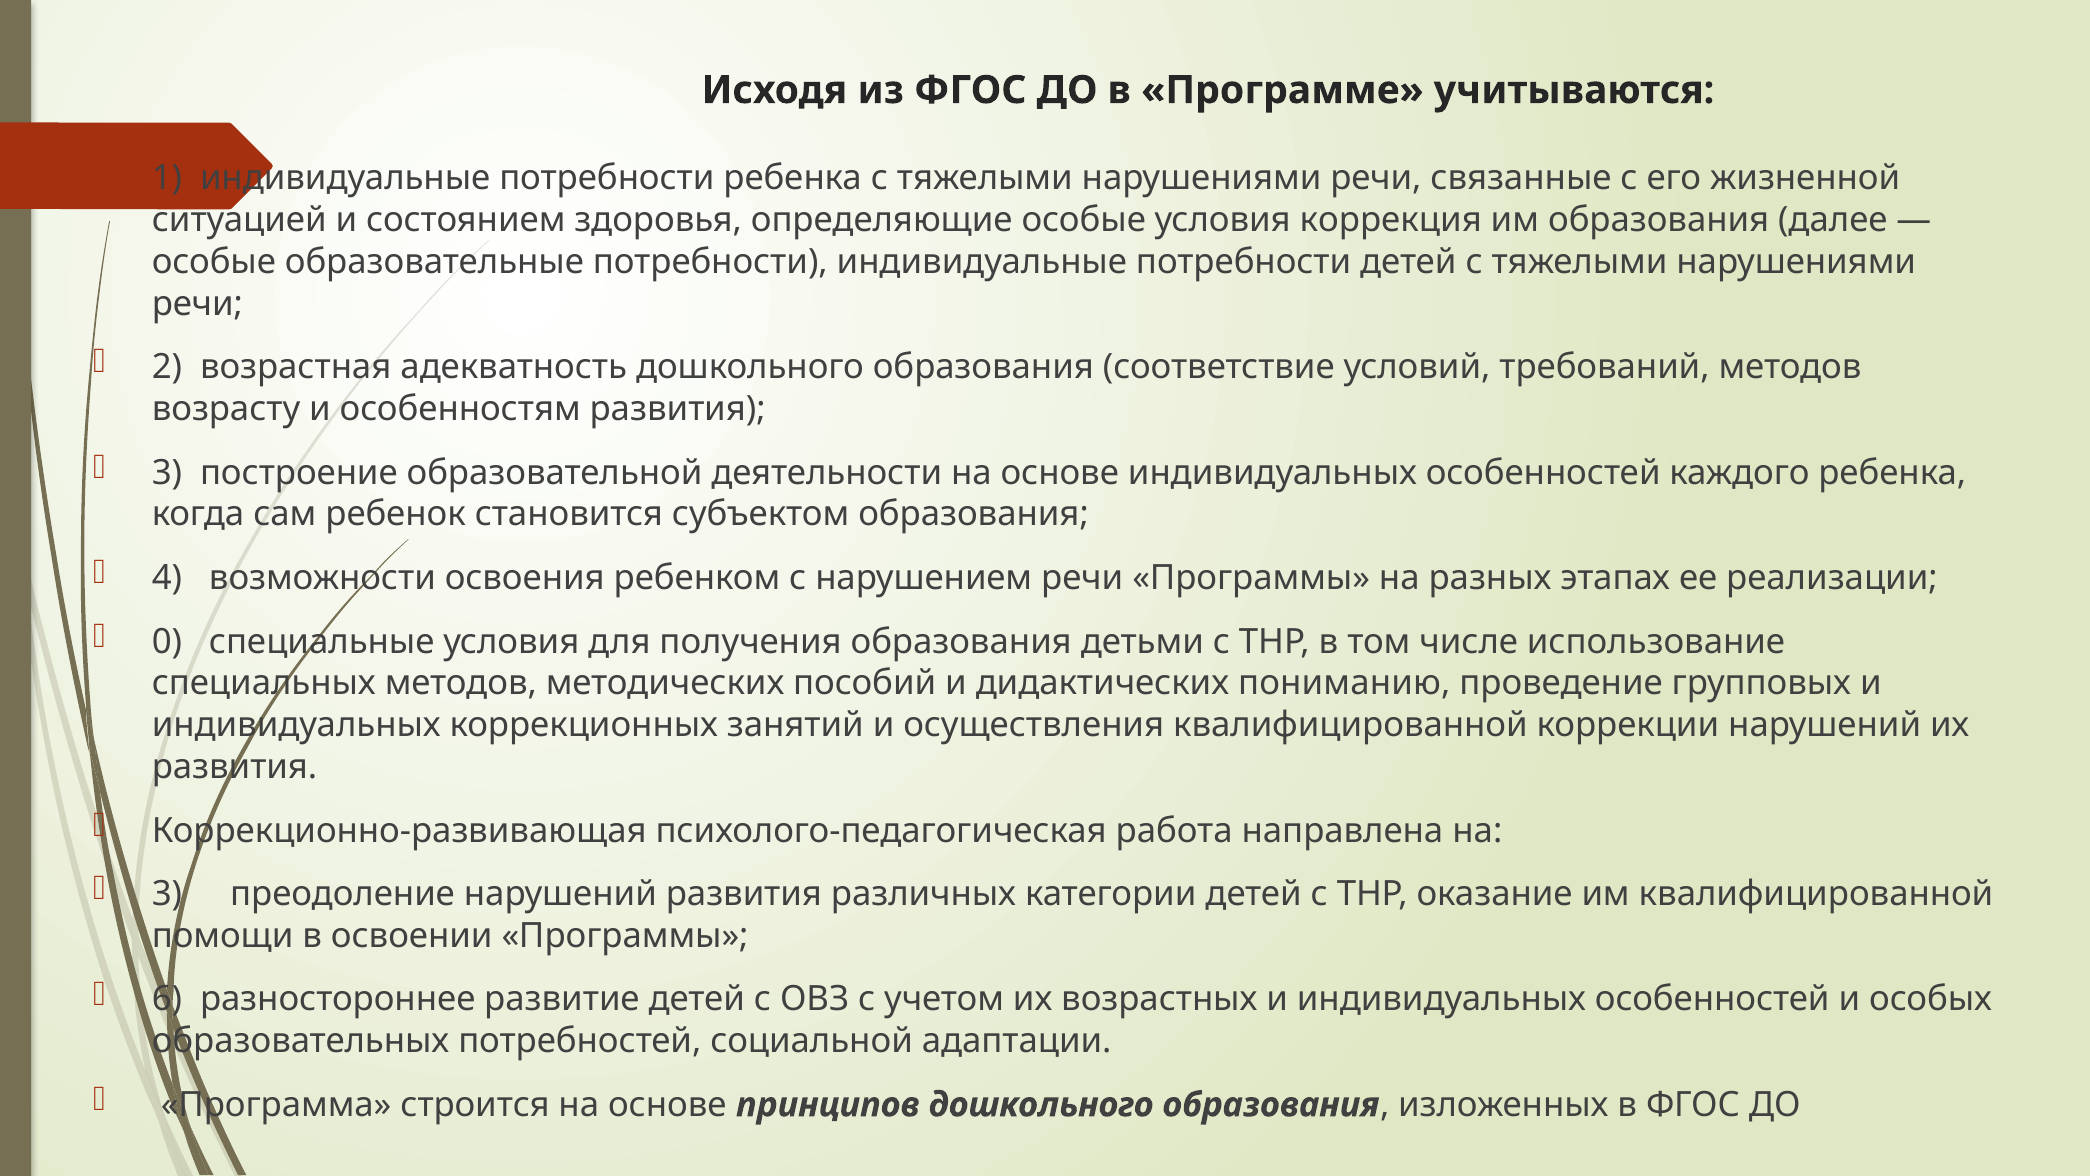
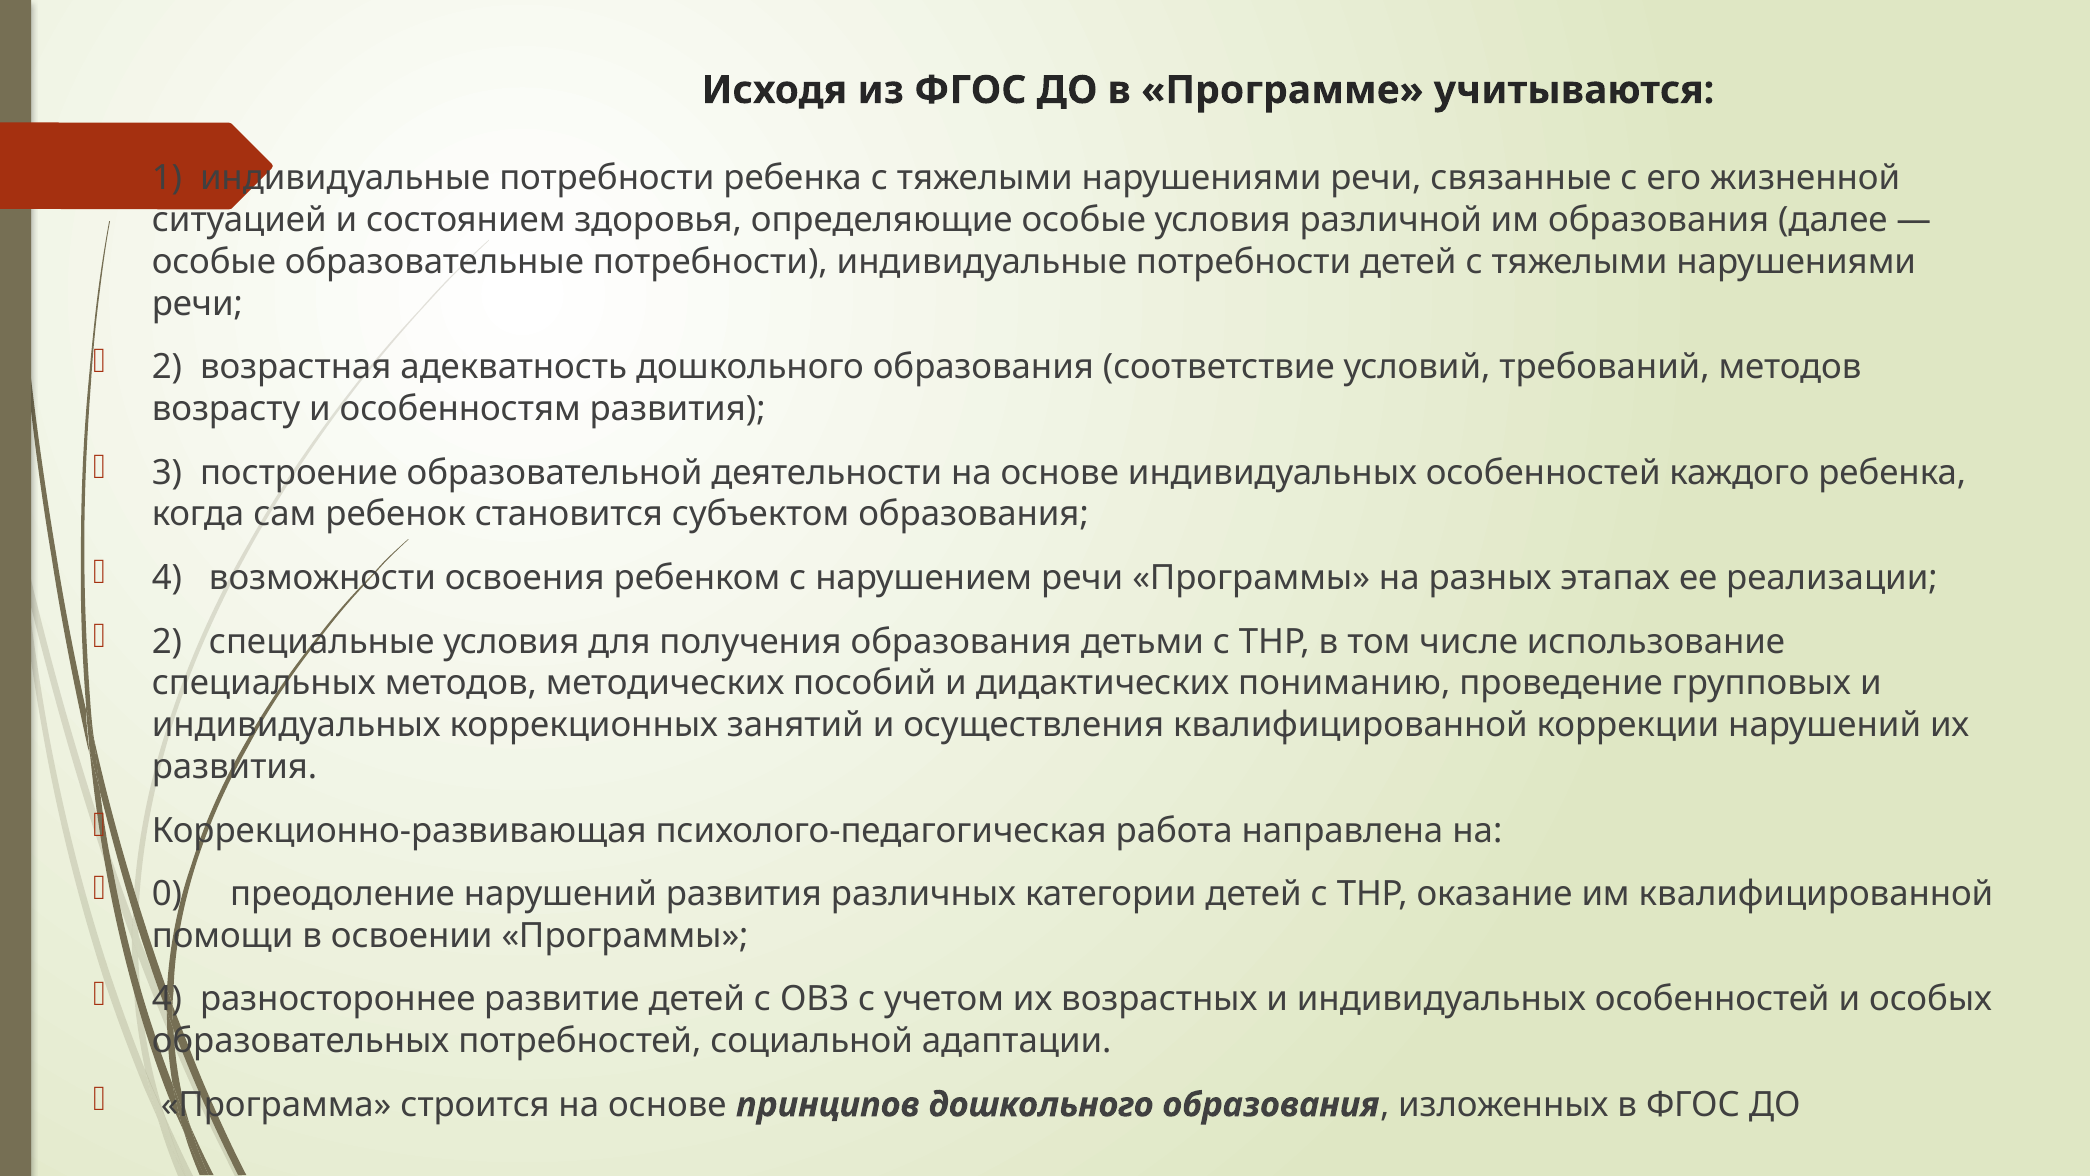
коррекция: коррекция -> различной (1391, 220)
0: 0 -> 2 (167, 641)
3: 3 -> 0 (167, 894)
6: 6 -> 4 (167, 999)
